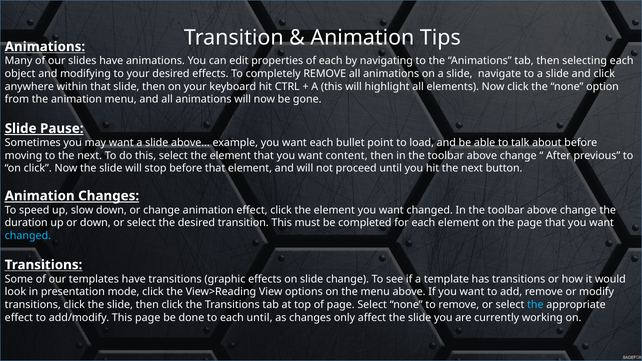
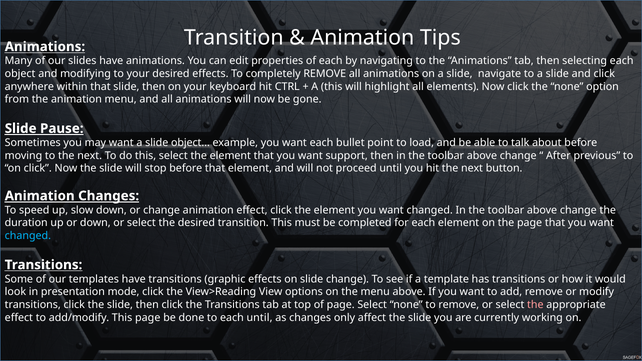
above…: above… -> object… (190, 143)
content: content -> support (347, 156)
the colour: light blue -> pink (535, 305)
